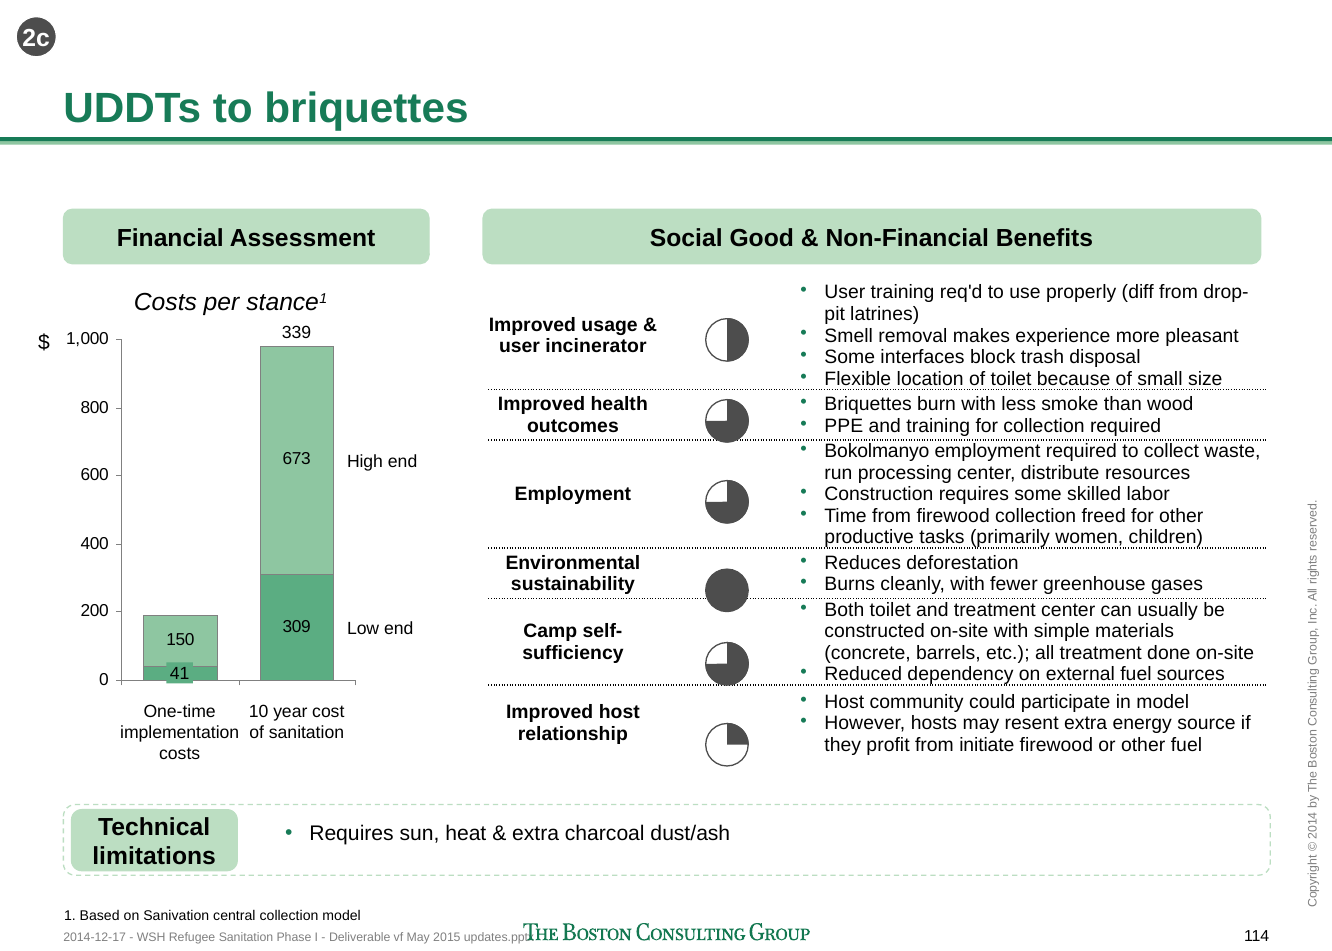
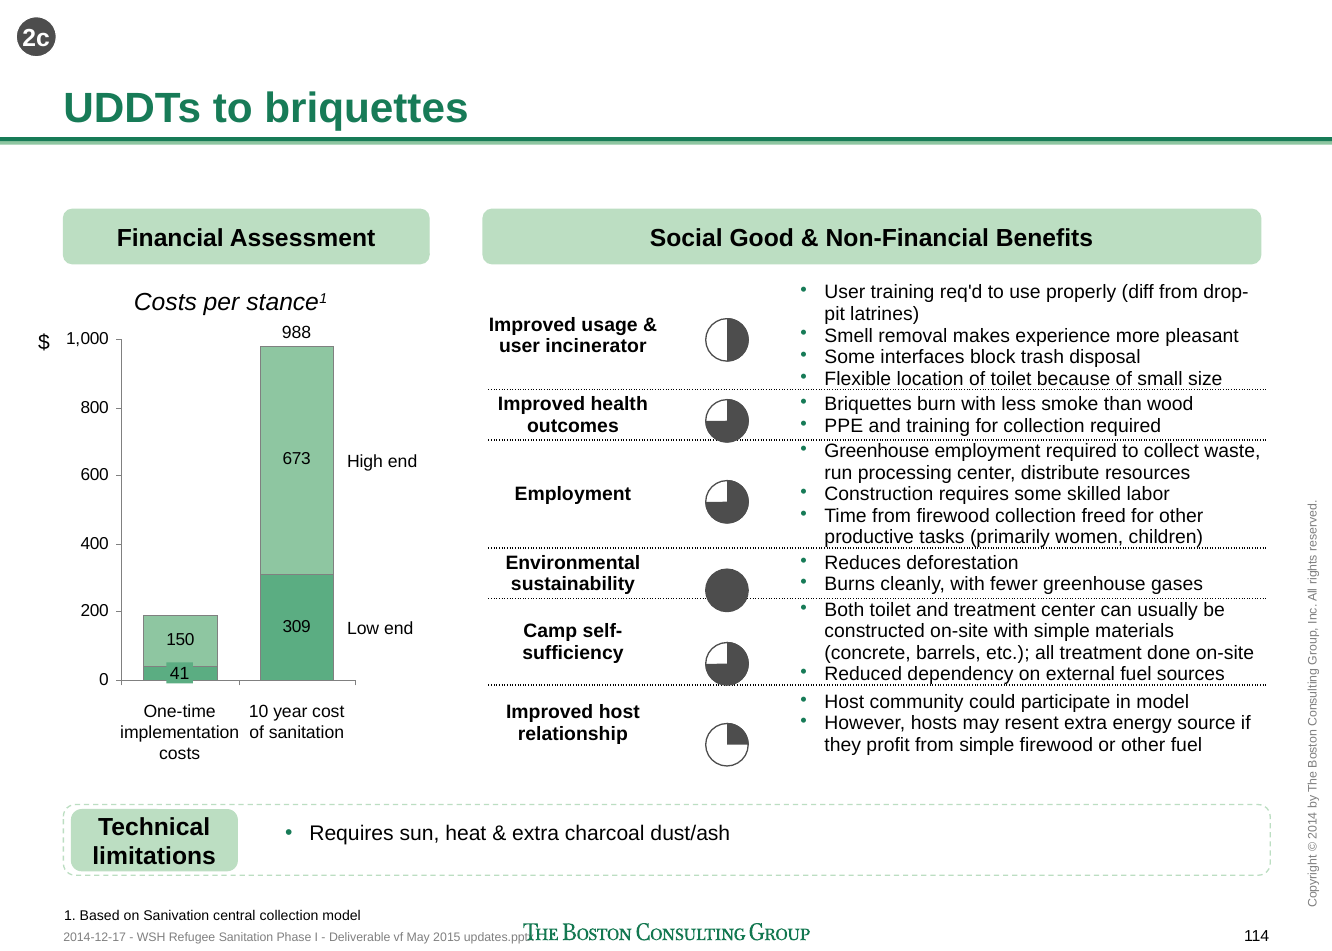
339: 339 -> 988 (297, 333)
Bokolmanyo: Bokolmanyo -> Greenhouse (877, 451)
from initiate: initiate -> simple (987, 745)
